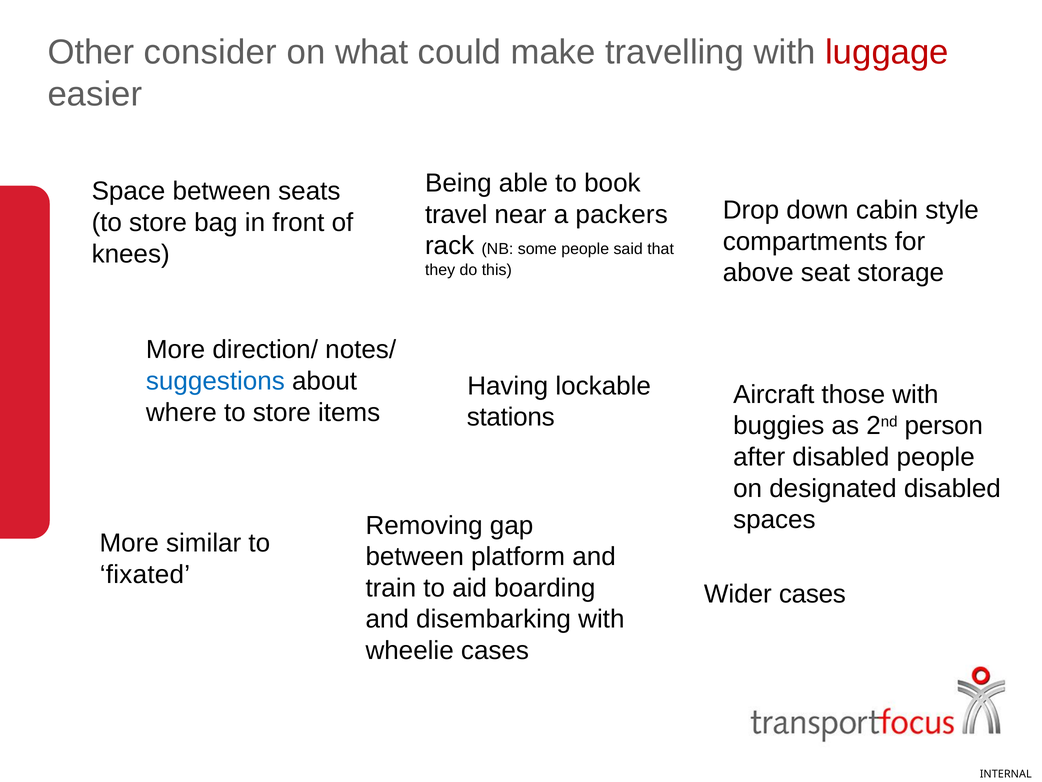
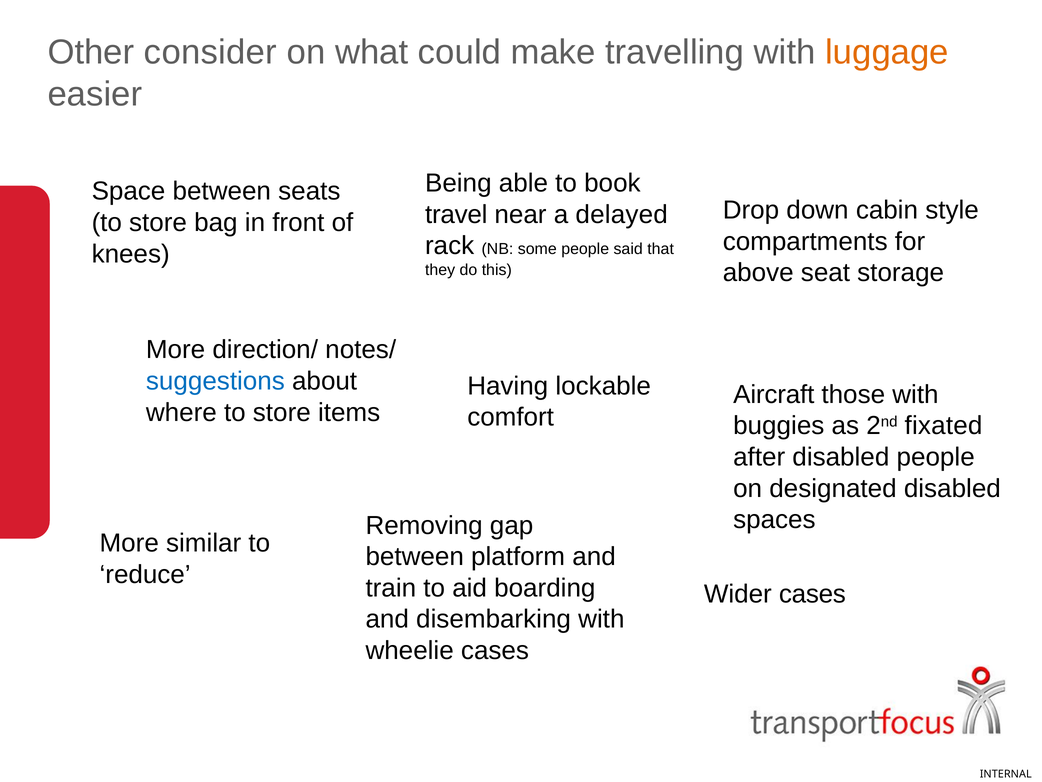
luggage colour: red -> orange (887, 52)
packers: packers -> delayed (622, 214)
stations: stations -> comfort (511, 417)
person: person -> fixated (944, 426)
fixated: fixated -> reduce (145, 574)
